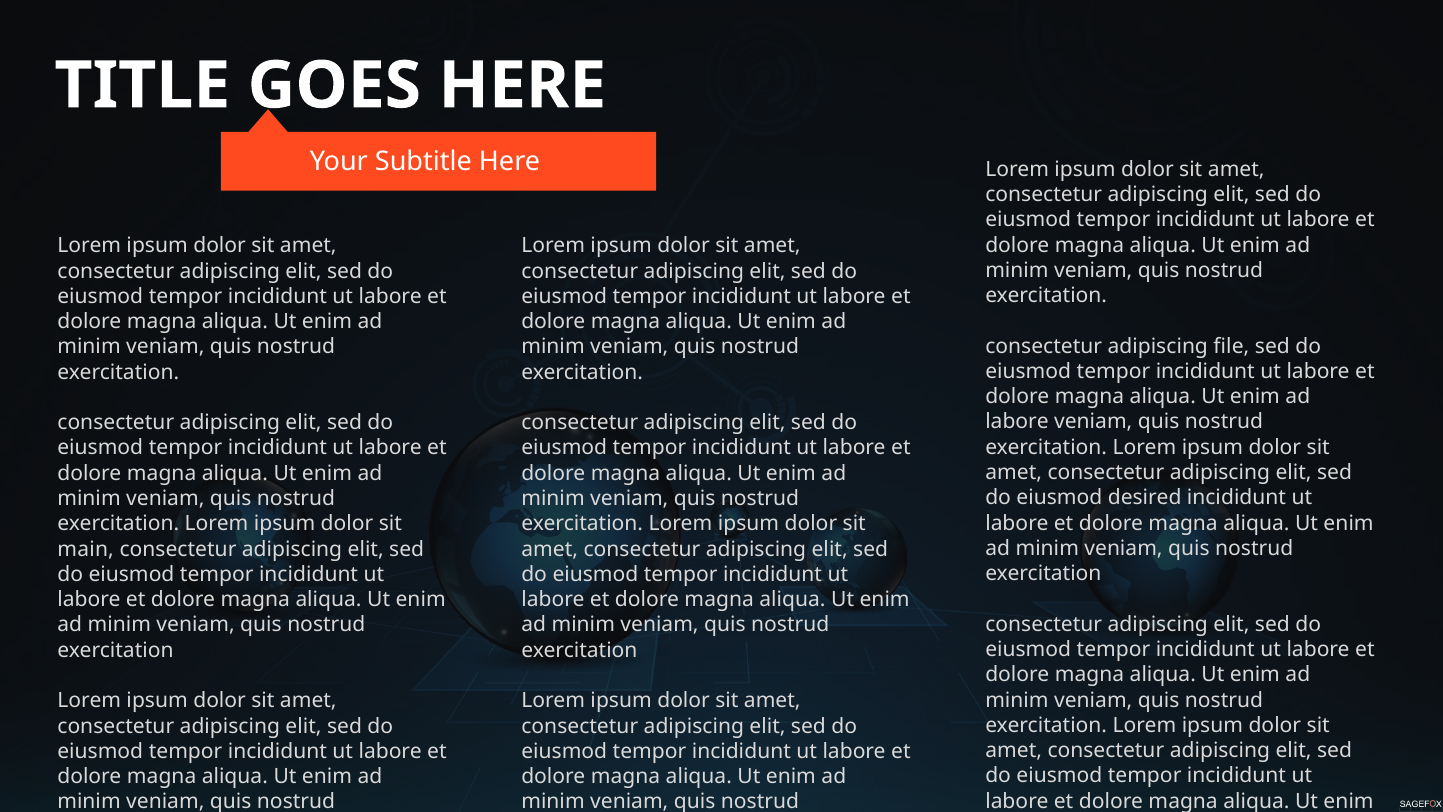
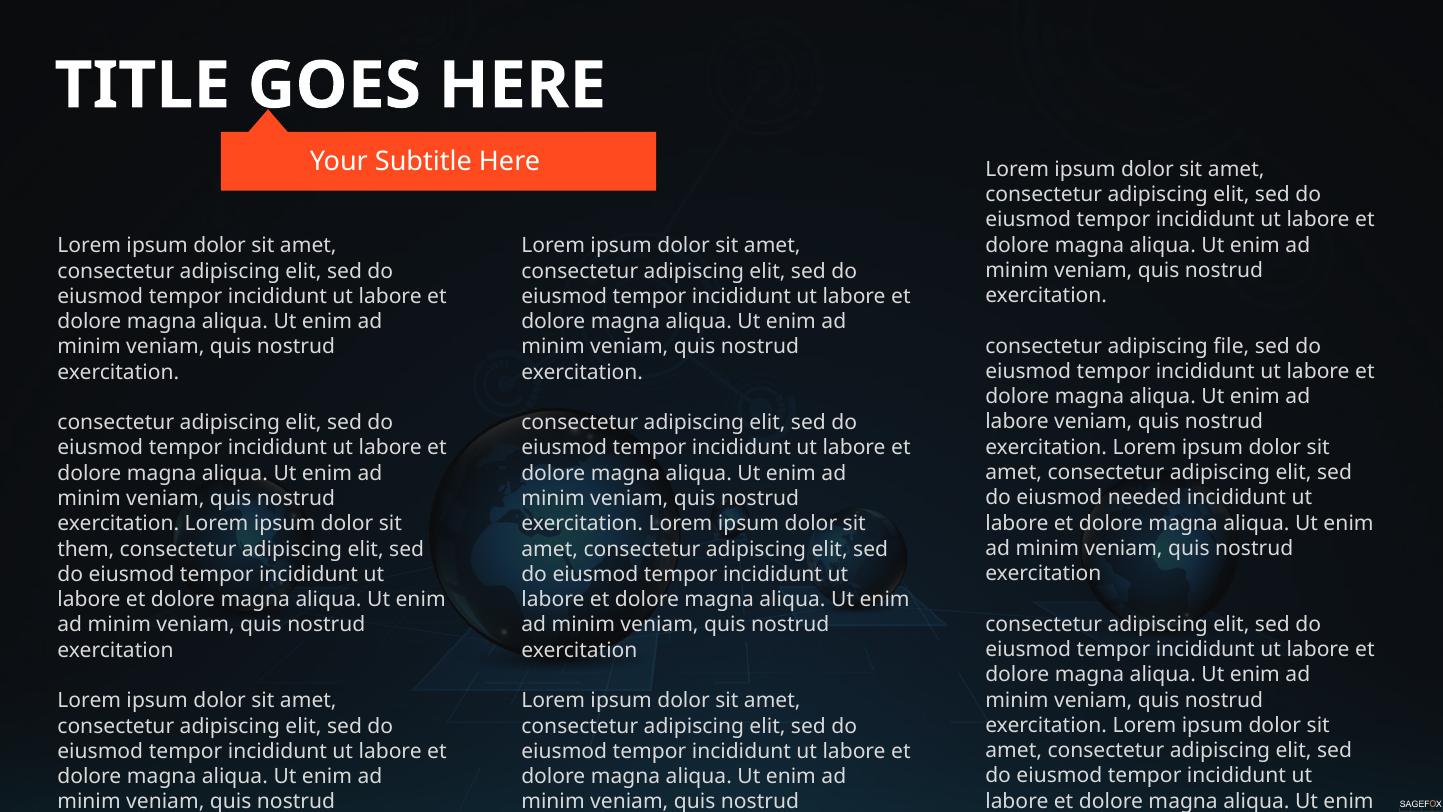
desired: desired -> needed (1145, 498)
main: main -> them (86, 549)
